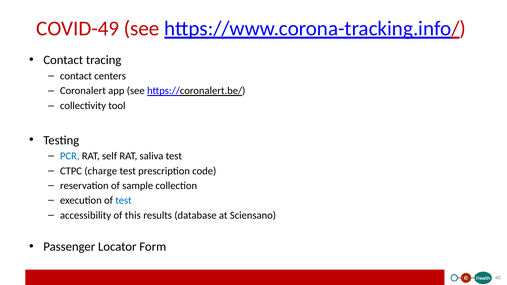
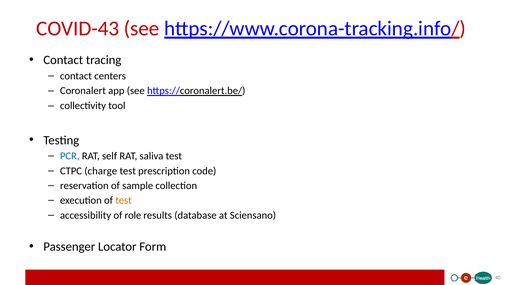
COVID-49: COVID-49 -> COVID-43 (78, 28)
test colour: blue -> orange (123, 201)
this: this -> role (133, 215)
